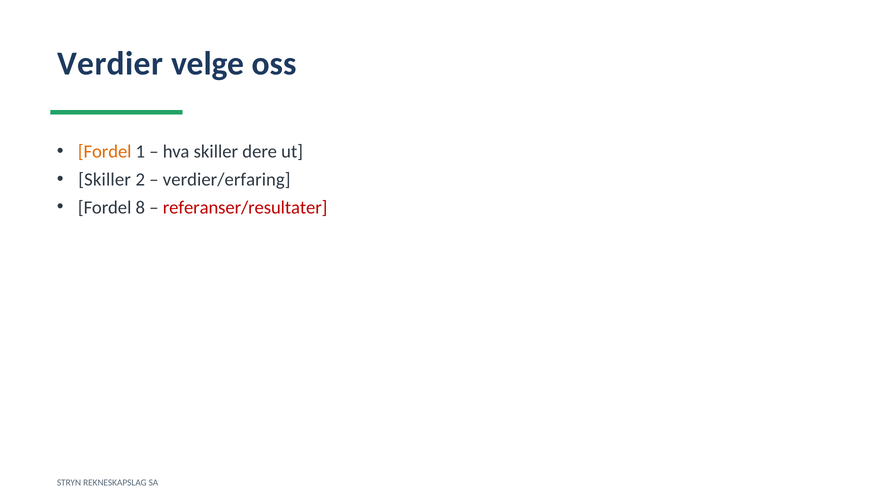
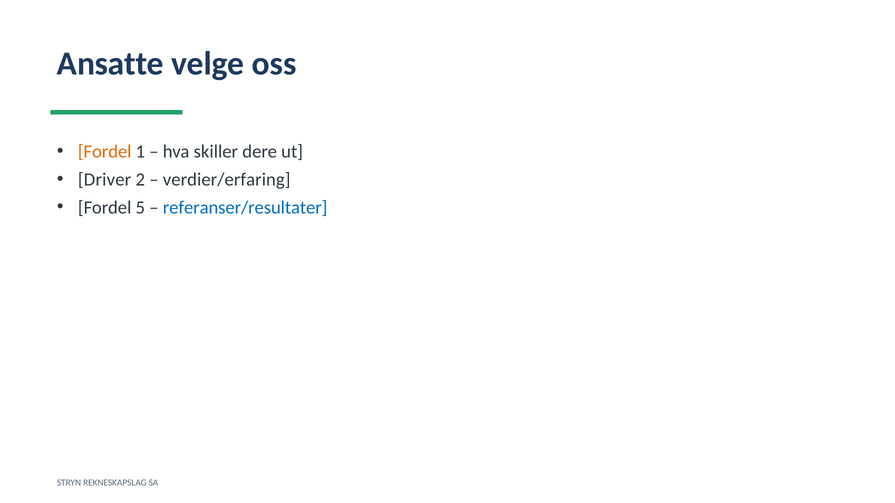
Verdier: Verdier -> Ansatte (110, 64)
Skiller: Skiller -> Driver (105, 180)
8: 8 -> 5 (140, 208)
referanser/resultater colour: red -> blue (245, 208)
